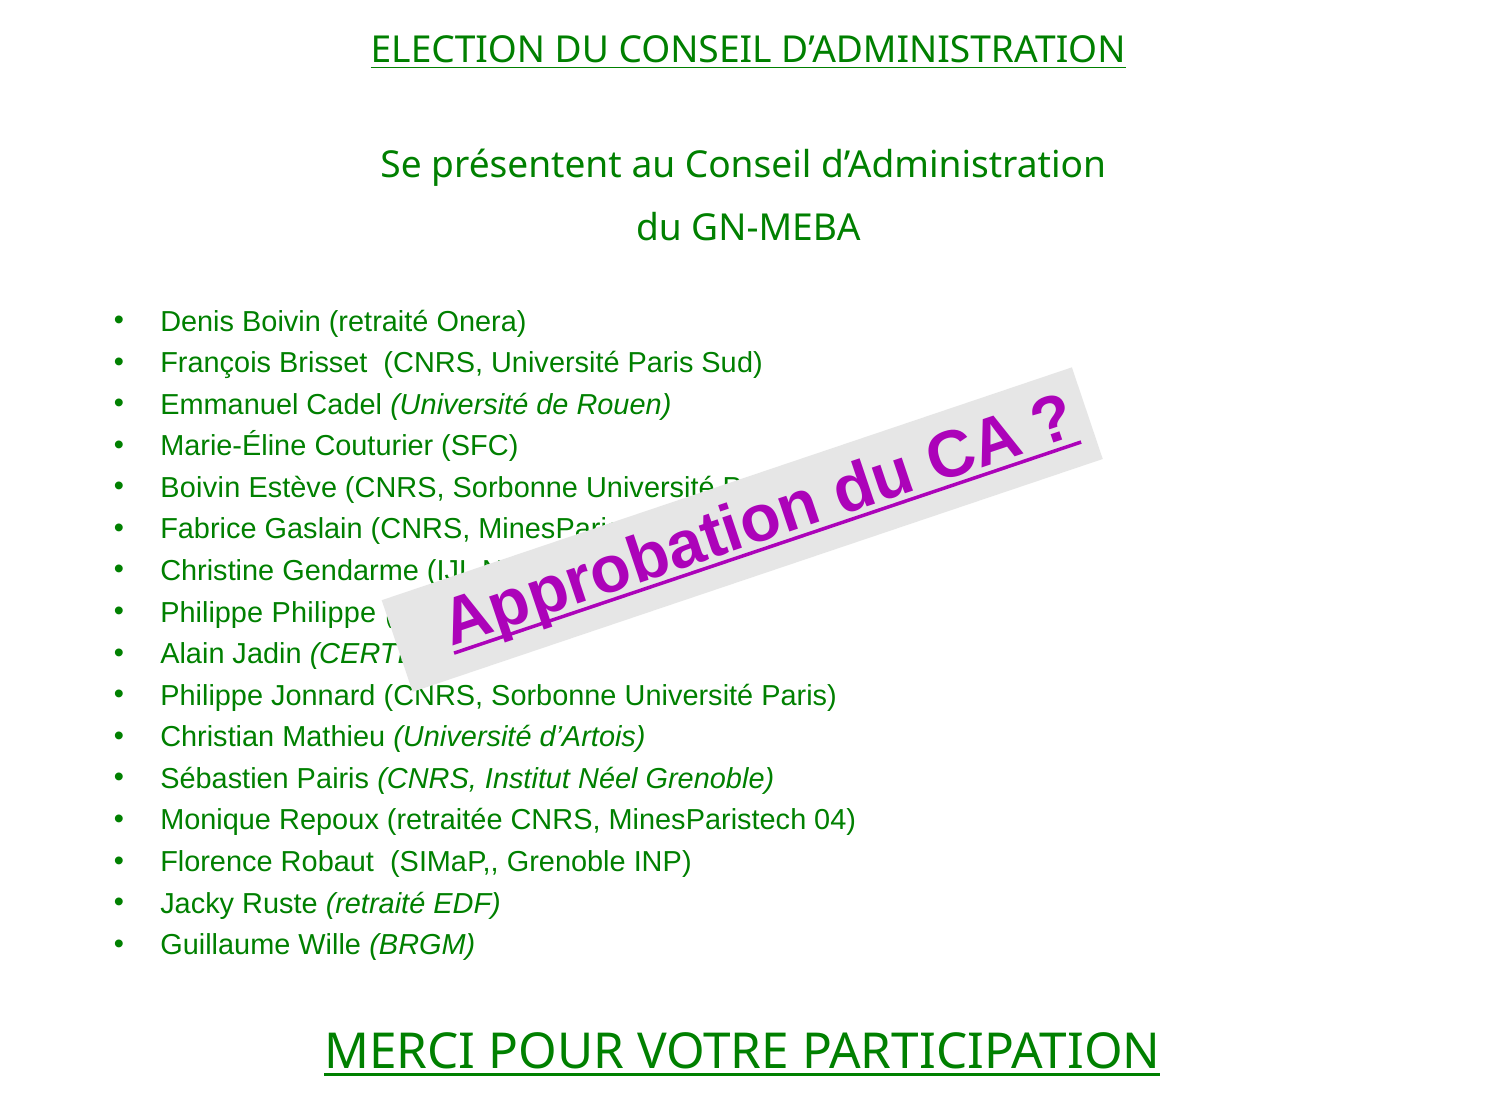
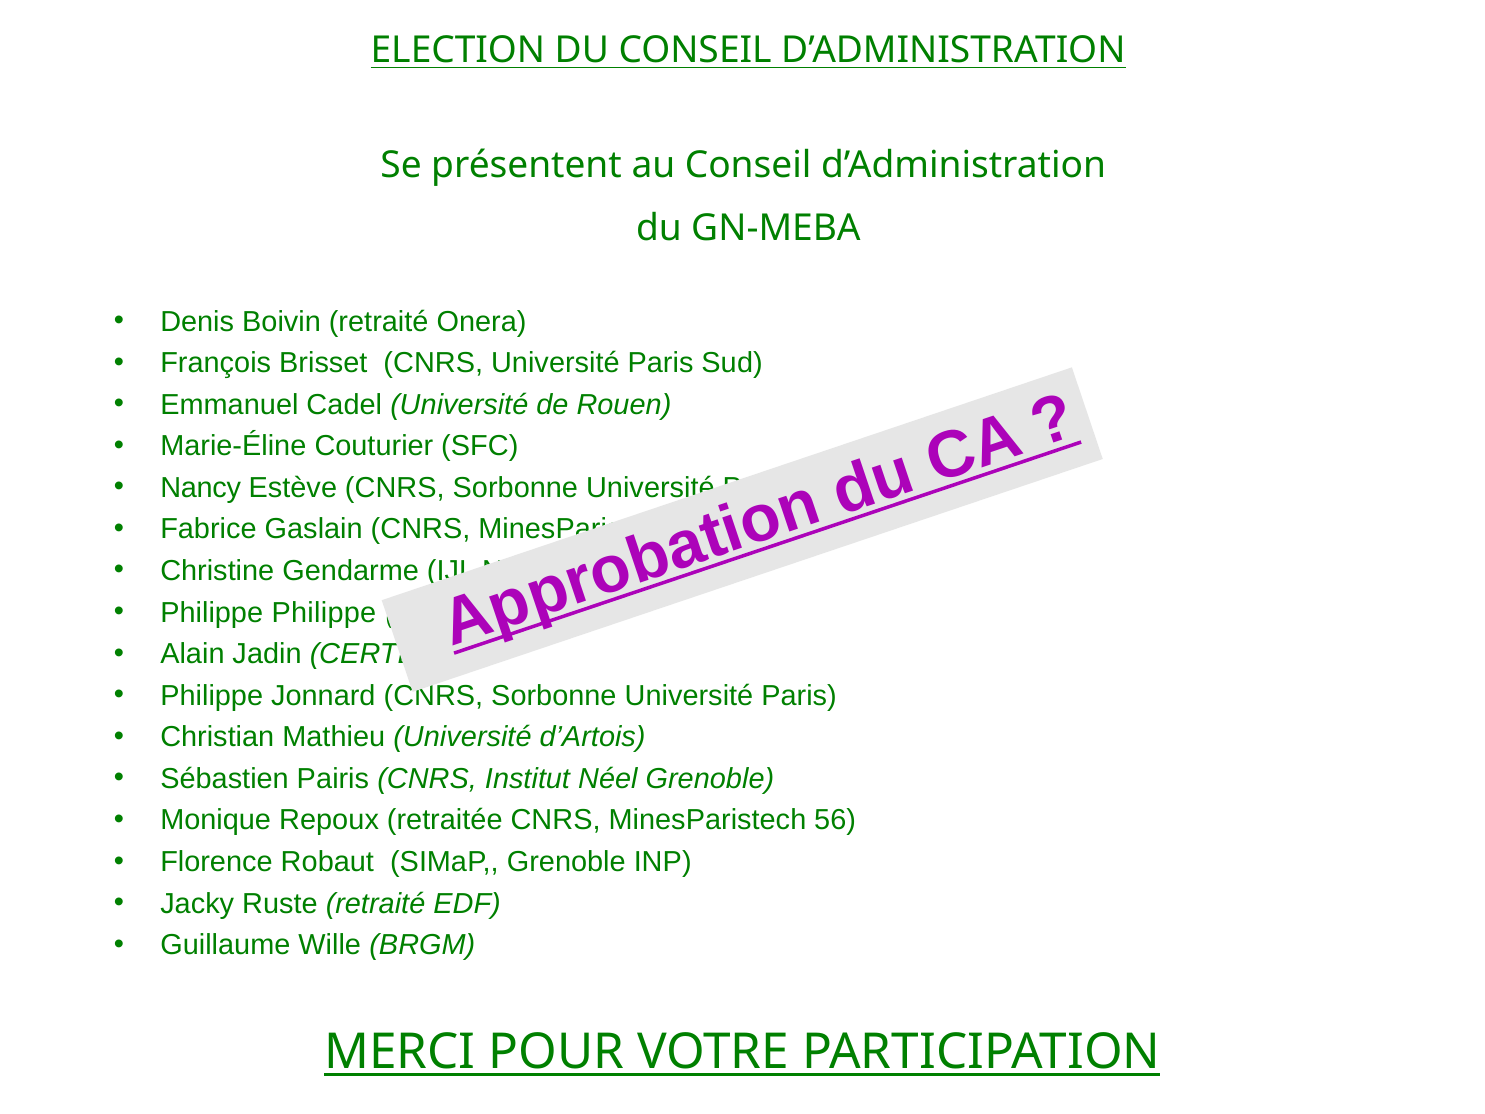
Boivin: Boivin -> Nancy (201, 488)
04: 04 -> 56 (835, 820)
